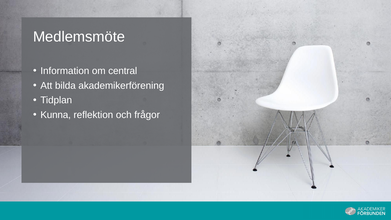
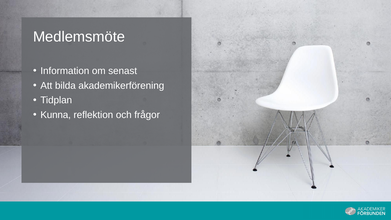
central: central -> senast (123, 71)
